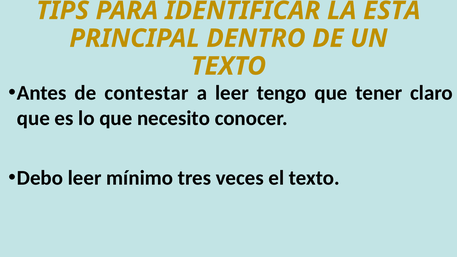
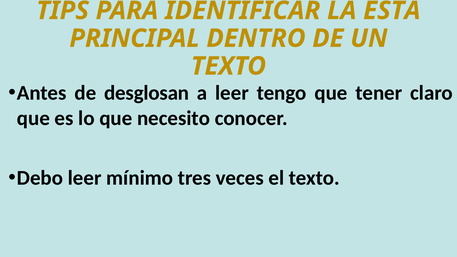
contestar: contestar -> desglosan (147, 93)
